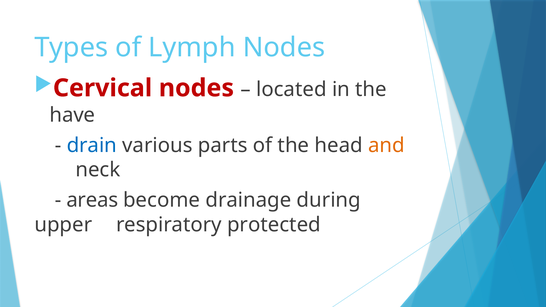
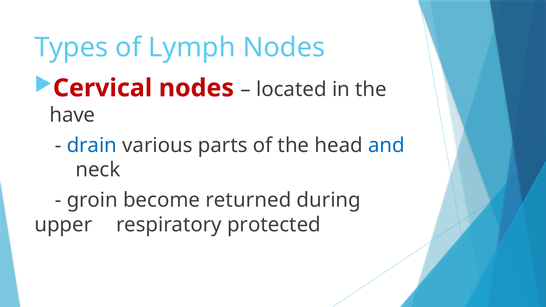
and colour: orange -> blue (387, 145)
areas: areas -> groin (92, 200)
drainage: drainage -> returned (248, 200)
